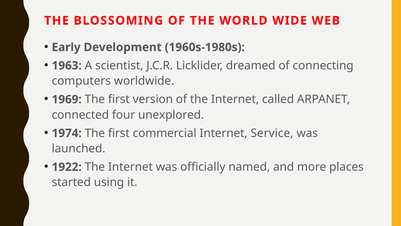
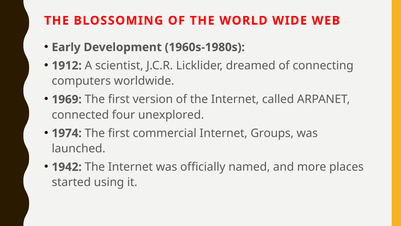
1963: 1963 -> 1912 (67, 66)
Service: Service -> Groups (272, 133)
1922: 1922 -> 1942 (67, 167)
